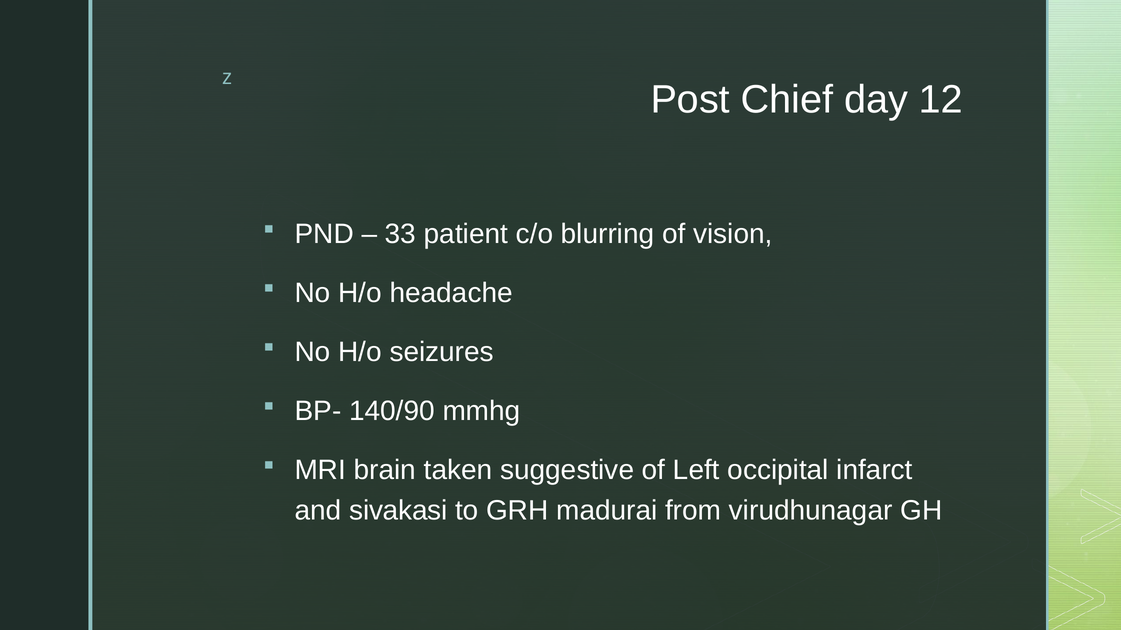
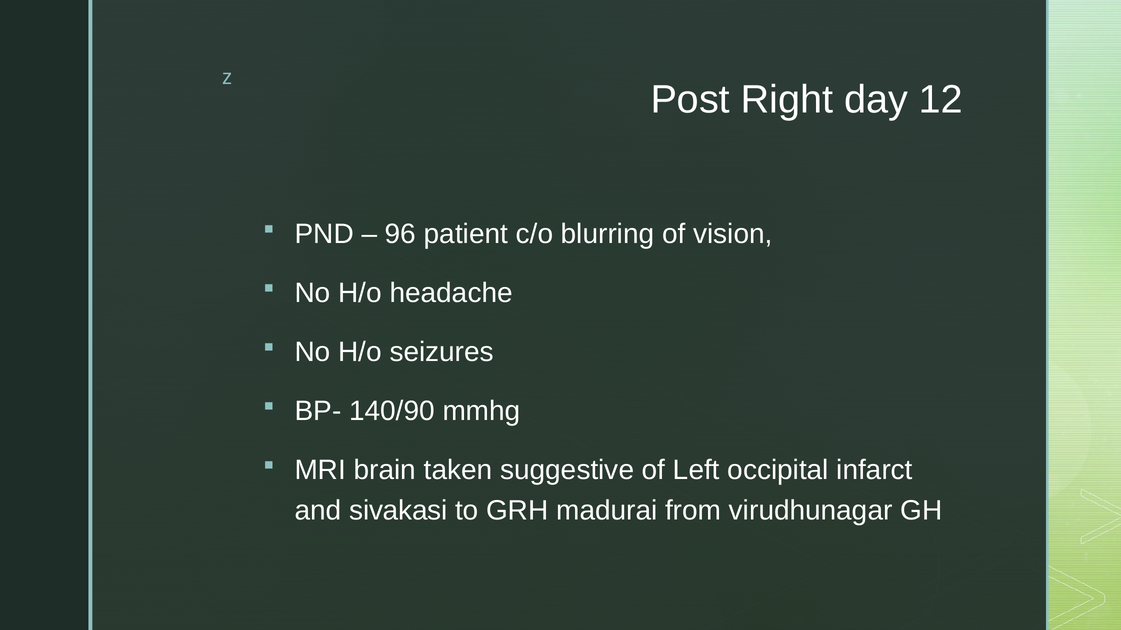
Chief: Chief -> Right (787, 100)
33: 33 -> 96 (400, 234)
